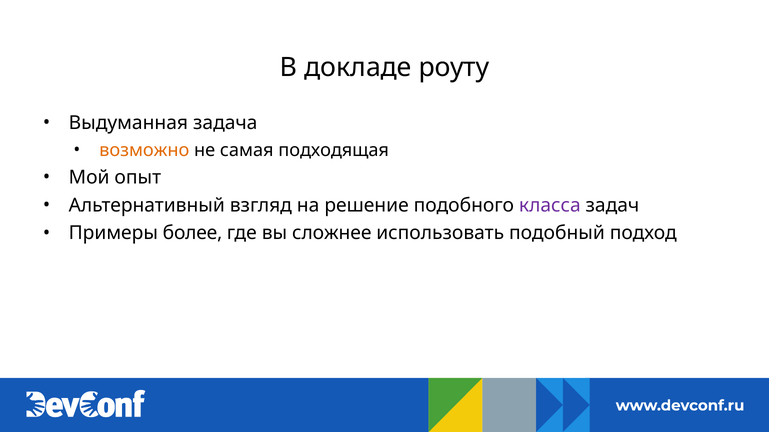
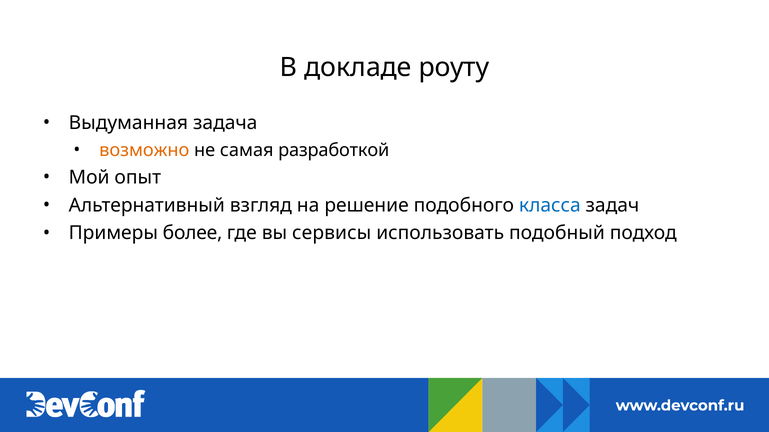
подходящая: подходящая -> разработкой (334, 150)
класса colour: purple -> blue (550, 206)
сложнее: сложнее -> сервисы (332, 233)
